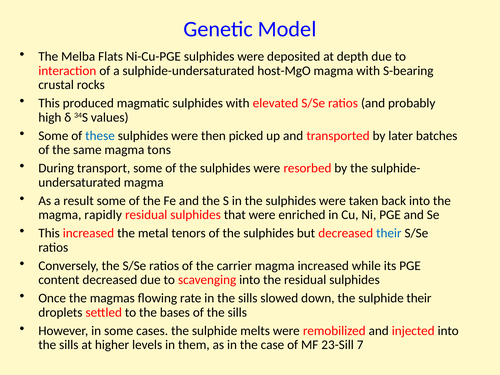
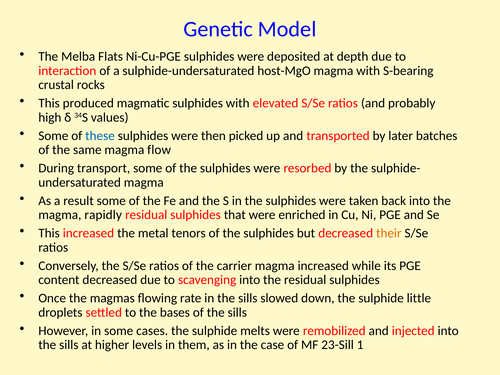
tons: tons -> flow (159, 150)
their colour: blue -> orange (389, 233)
sulphide their: their -> little (419, 298)
7: 7 -> 1 (360, 345)
